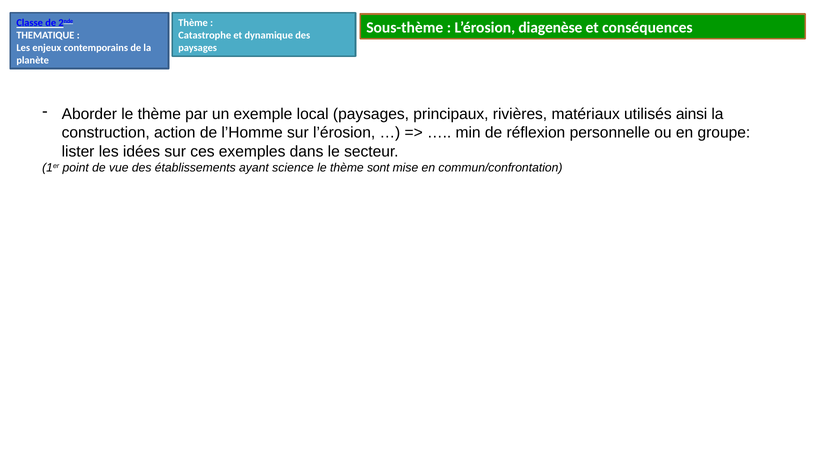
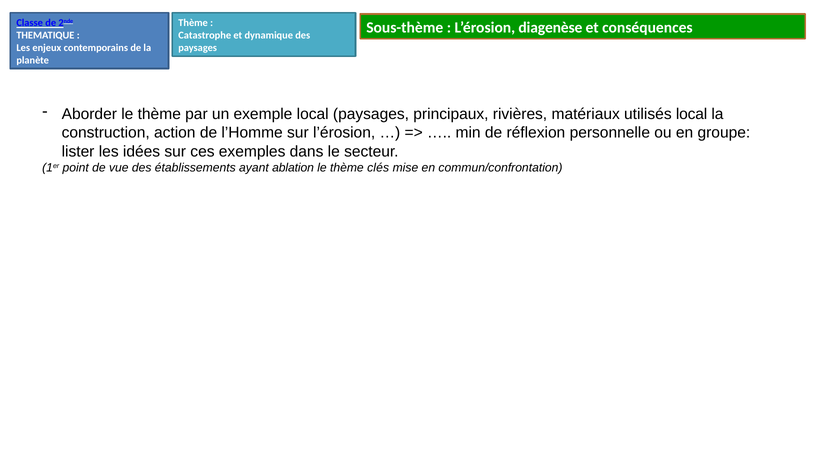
utilisés ainsi: ainsi -> local (692, 114)
science: science -> ablation (293, 168)
sont: sont -> clés (378, 168)
